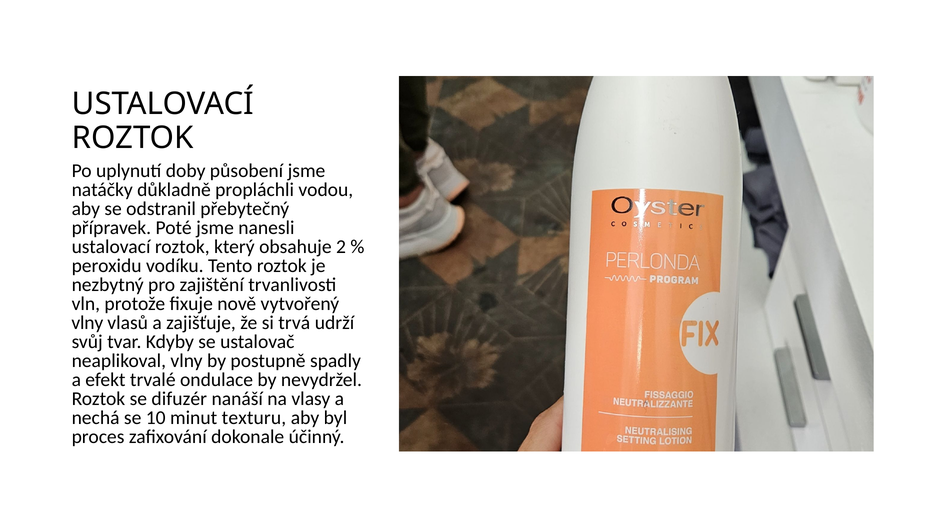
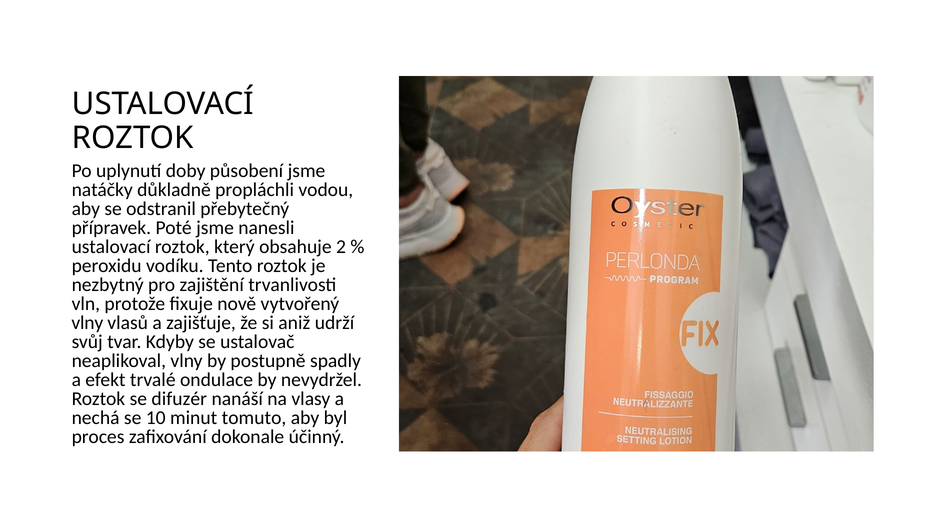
trvá: trvá -> aniž (294, 323)
texturu: texturu -> tomuto (254, 418)
